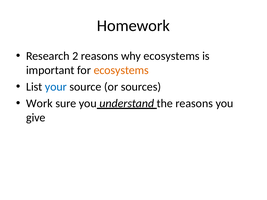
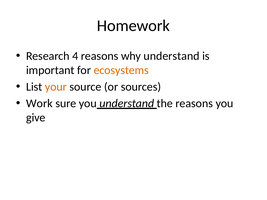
2: 2 -> 4 (75, 56)
why ecosystems: ecosystems -> understand (172, 56)
your colour: blue -> orange (56, 87)
